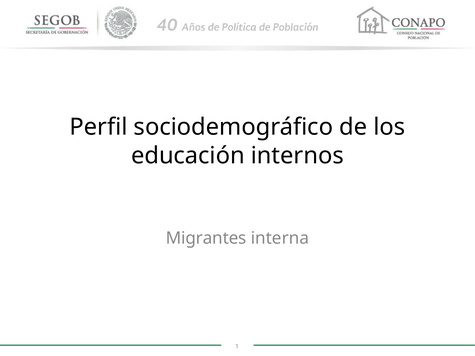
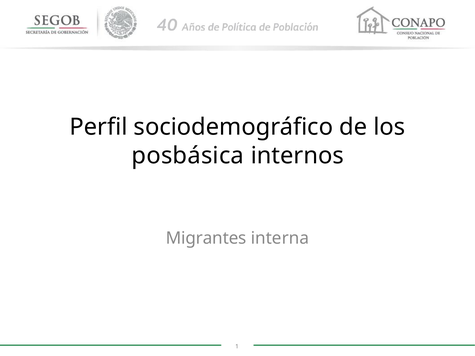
educación: educación -> posbásica (188, 156)
